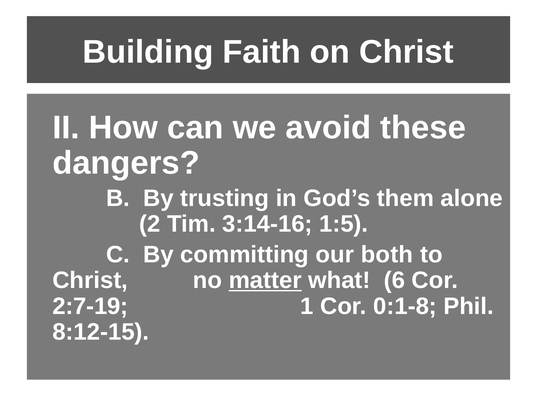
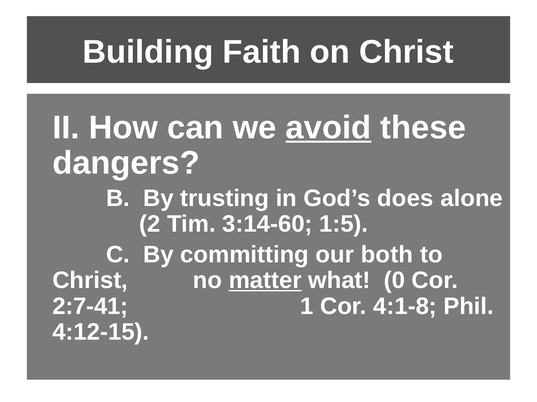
avoid underline: none -> present (328, 128)
them: them -> does (405, 199)
3:14-16: 3:14-16 -> 3:14-60 (267, 225)
6: 6 -> 0 (394, 281)
2:7-19: 2:7-19 -> 2:7-41 (90, 307)
0:1-8: 0:1-8 -> 4:1-8 (405, 307)
8:12-15: 8:12-15 -> 4:12-15 (101, 333)
